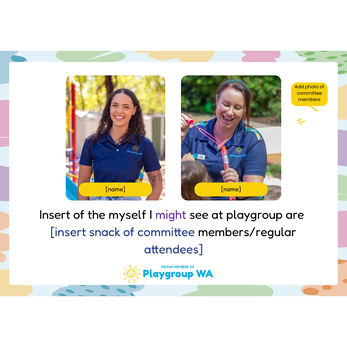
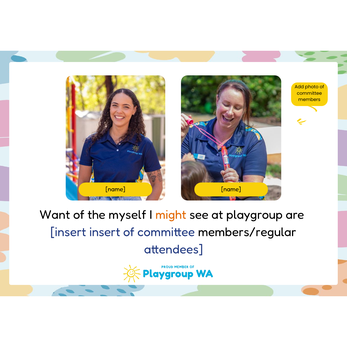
Insert: Insert -> Want (55, 215)
might colour: purple -> orange (171, 215)
insert snack: snack -> insert (105, 232)
